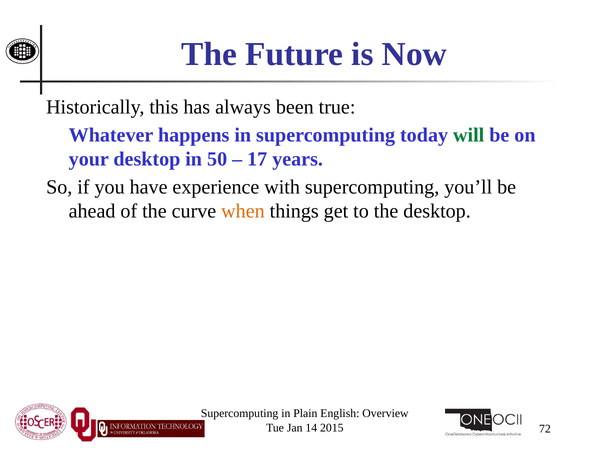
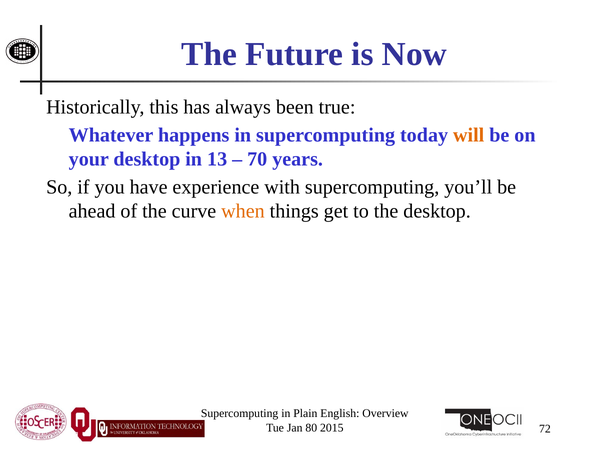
will colour: green -> orange (469, 135)
50: 50 -> 13 (217, 159)
17: 17 -> 70 (257, 159)
14: 14 -> 80 (311, 427)
